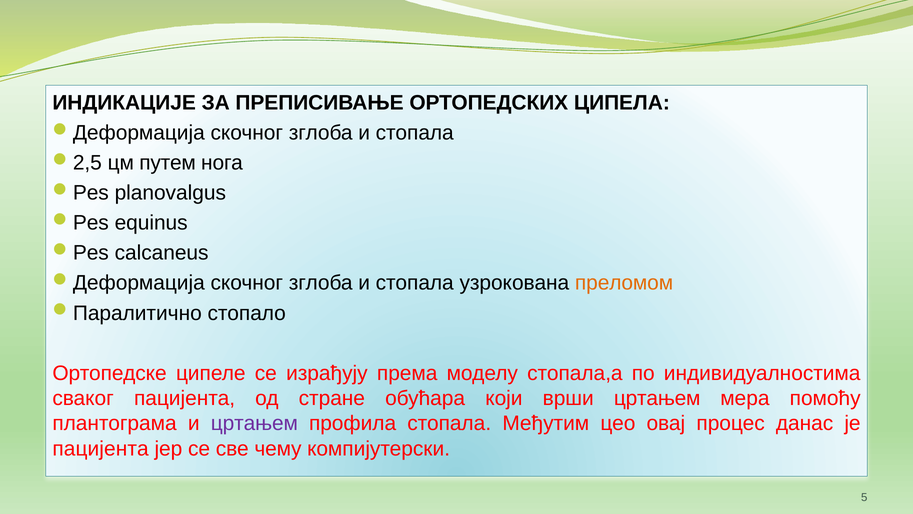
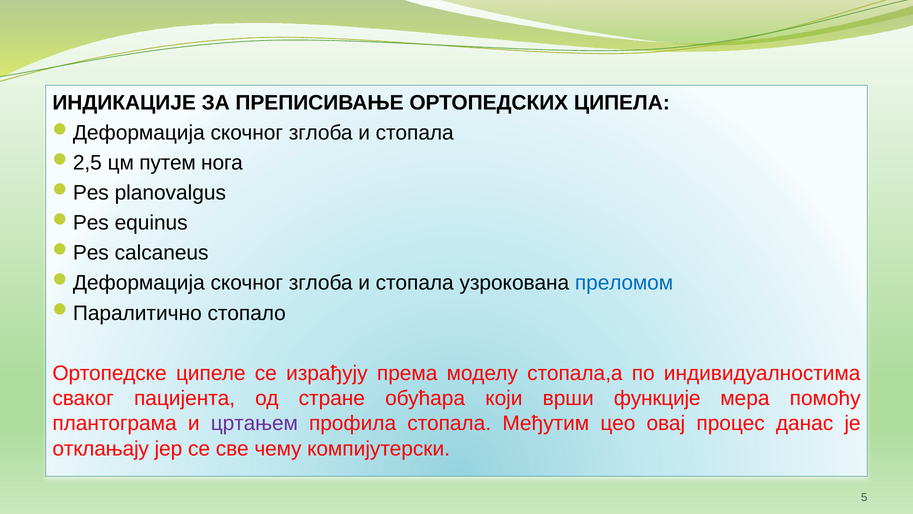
преломом colour: orange -> blue (624, 283)
врши цртањем: цртањем -> функције (657, 398)
пацијента: пацијента -> отклањају (101, 448)
